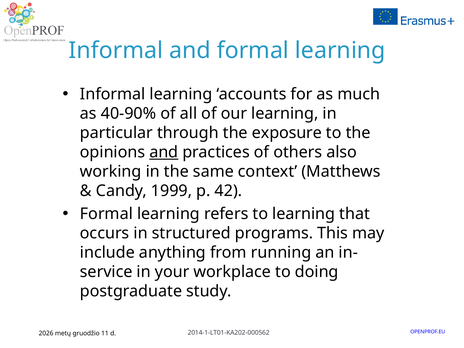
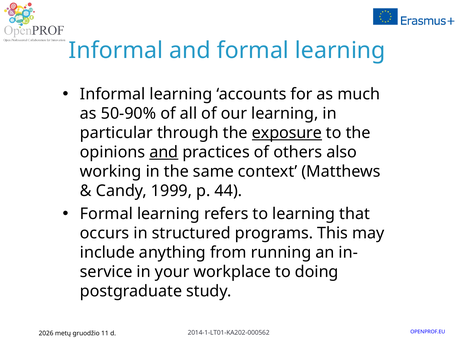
40-90%: 40-90% -> 50-90% (129, 114)
exposure underline: none -> present (287, 133)
42: 42 -> 44 (228, 191)
